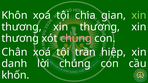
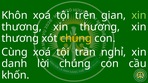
chia: chia -> trên (85, 15)
chúng colour: pink -> yellow (76, 38)
Chân: Chân -> Cùng (14, 52)
hiệp: hiệp -> nghỉ (114, 52)
